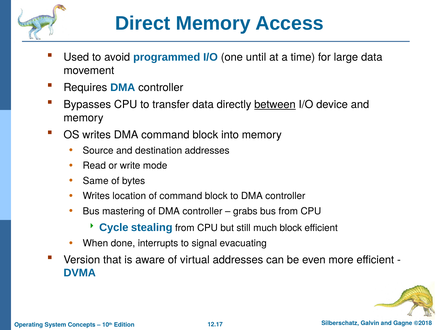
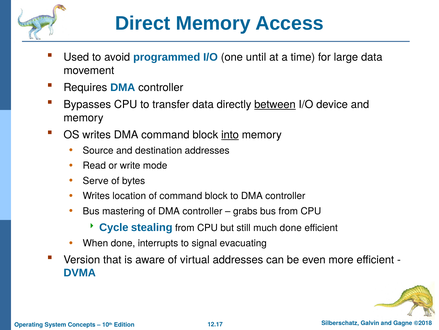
into underline: none -> present (230, 134)
Same: Same -> Serve (96, 180)
much block: block -> done (291, 228)
